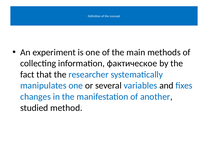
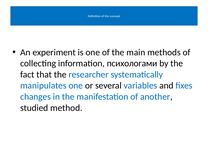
фактическое: фактическое -> психологами (132, 63)
